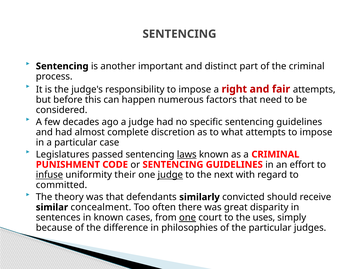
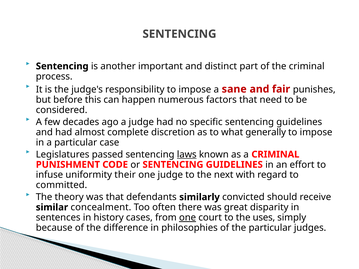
right: right -> sane (234, 89)
fair attempts: attempts -> punishes (314, 90)
what attempts: attempts -> generally (266, 132)
infuse underline: present -> none (49, 175)
judge underline: present -> none (170, 175)
in known: known -> history (109, 218)
